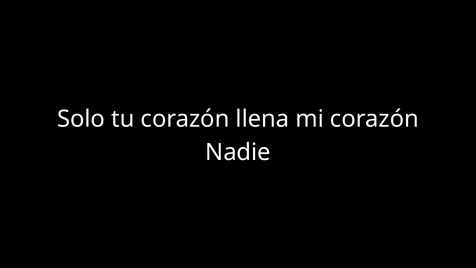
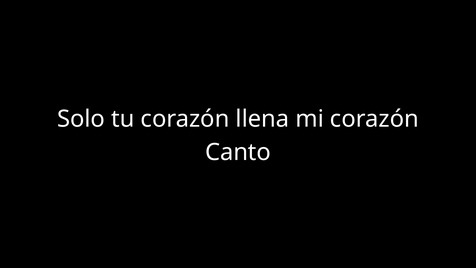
Nadie: Nadie -> Canto (238, 152)
